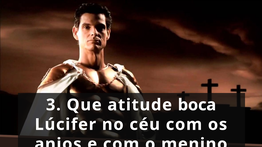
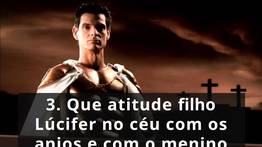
boca: boca -> filho (197, 105)
